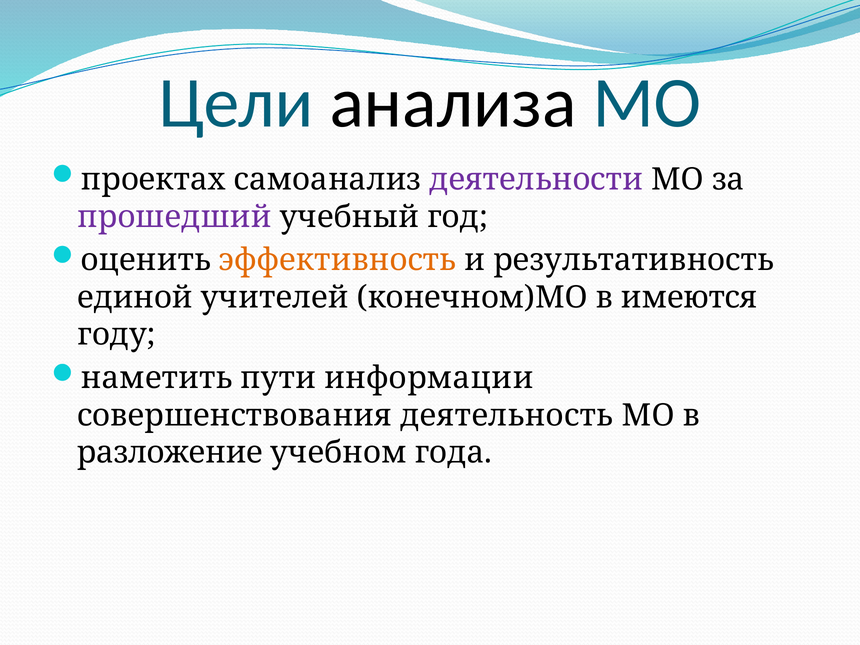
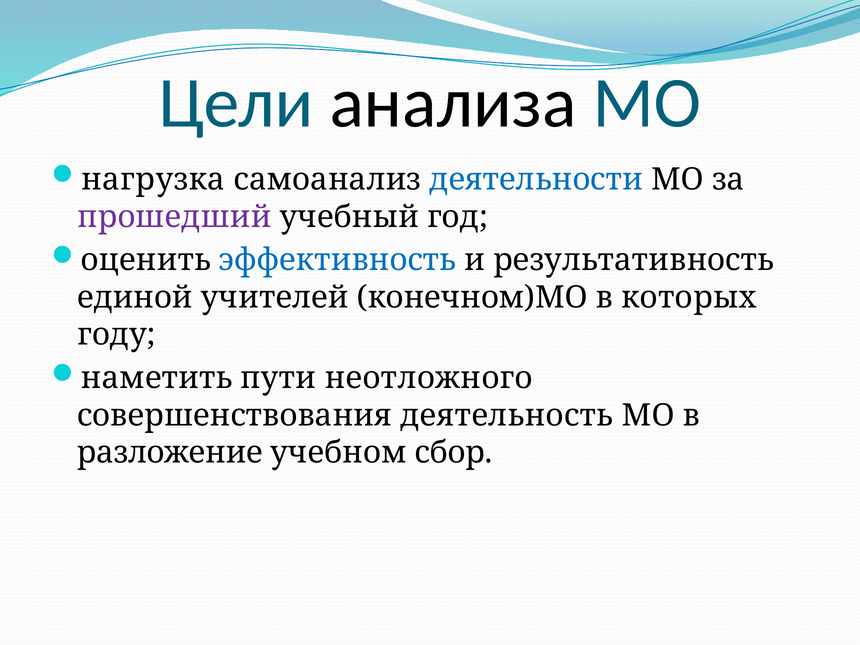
проектах: проектах -> нагрузка (153, 180)
деятельности colour: purple -> blue (536, 180)
эффективность colour: orange -> blue (338, 260)
имеются: имеются -> которых (689, 297)
информации: информации -> неотложного (429, 378)
года: года -> сбор (454, 453)
